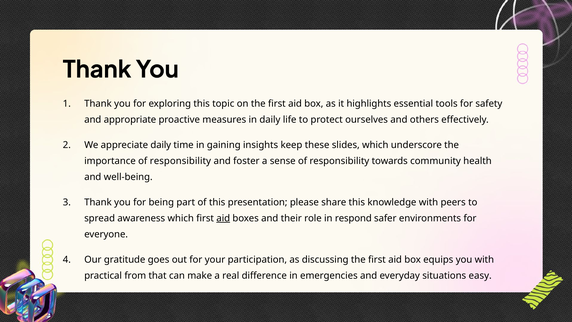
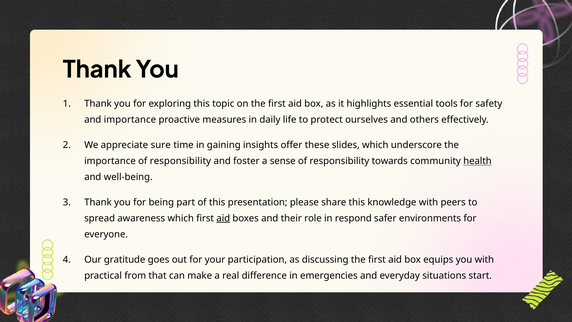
and appropriate: appropriate -> importance (130, 120)
appreciate daily: daily -> sure (161, 145)
keep: keep -> offer (291, 145)
health underline: none -> present (477, 161)
easy: easy -> start (480, 275)
